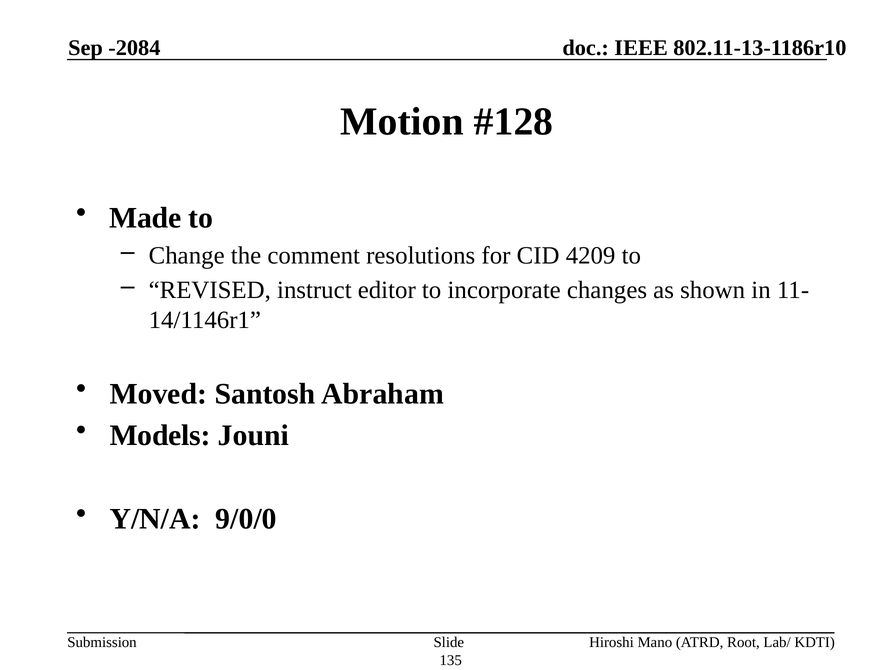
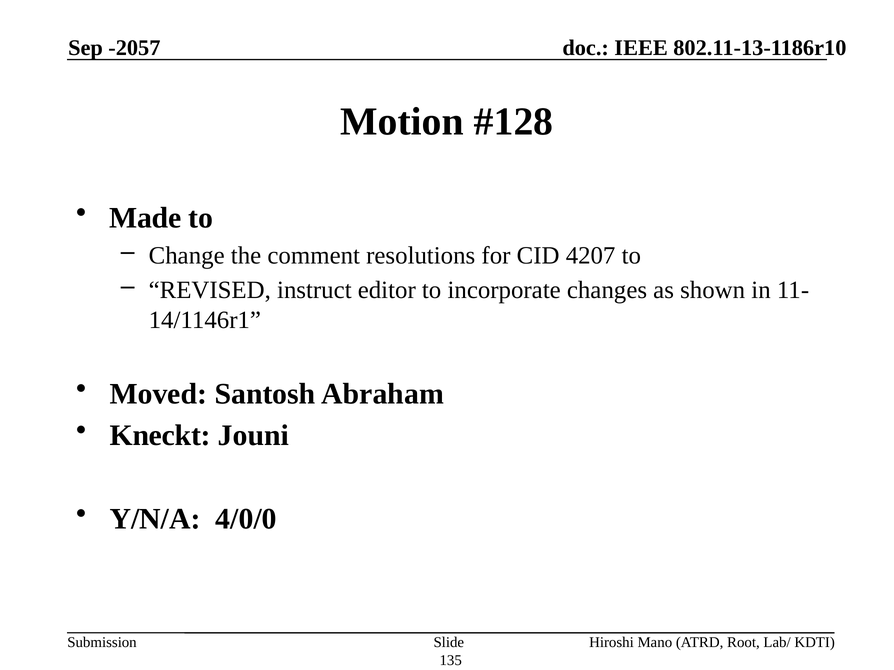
-2084: -2084 -> -2057 (134, 48)
4209: 4209 -> 4207 (591, 256)
Models: Models -> Kneckt (160, 436)
9/0/0: 9/0/0 -> 4/0/0 (246, 519)
